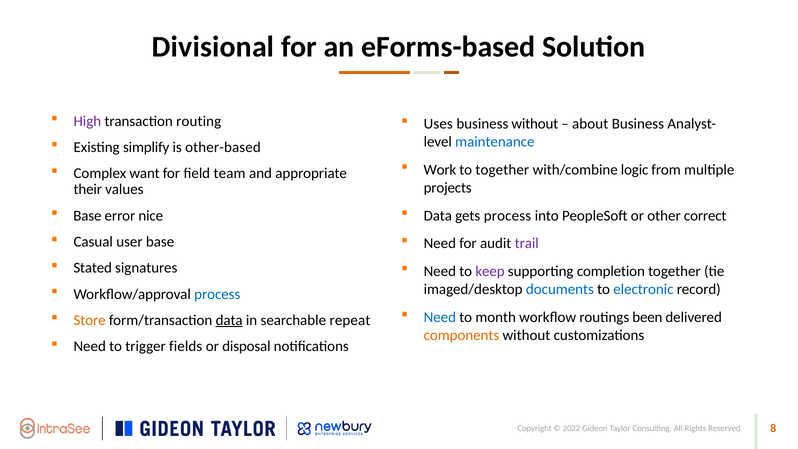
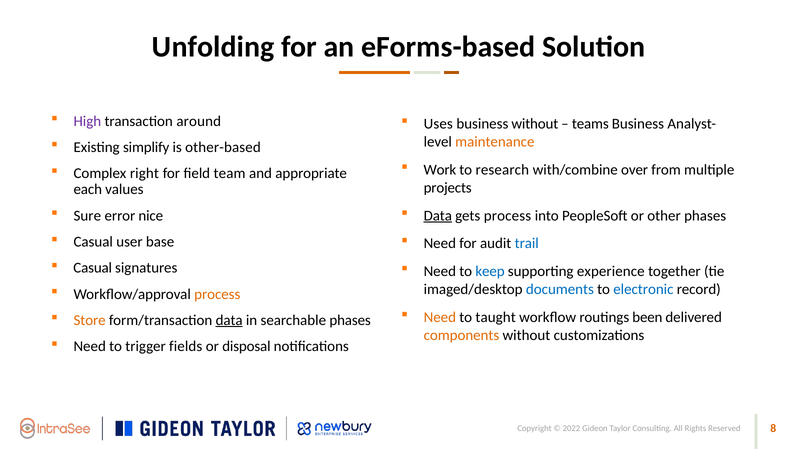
Divisional: Divisional -> Unfolding (213, 47)
routing: routing -> around (199, 121)
about: about -> teams (590, 124)
maintenance colour: blue -> orange (495, 142)
to together: together -> research (502, 170)
logic: logic -> over (635, 170)
want: want -> right (144, 173)
their: their -> each (88, 189)
Data underline: none -> present (438, 216)
other correct: correct -> phases (705, 216)
Base: Base -> Sure (87, 216)
trail colour: purple -> blue (527, 243)
Stated: Stated -> Casual (93, 268)
keep colour: purple -> blue (490, 271)
completion: completion -> experience (611, 271)
process colour: blue -> orange (217, 294)
Need colour: blue -> orange (440, 317)
month: month -> taught (496, 317)
searchable repeat: repeat -> phases (350, 320)
